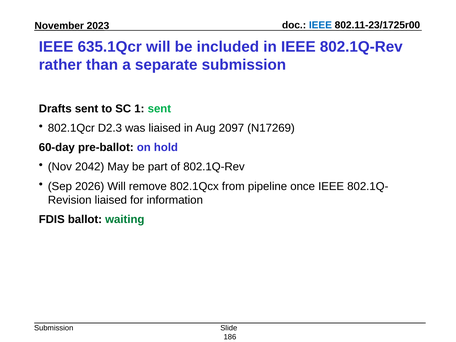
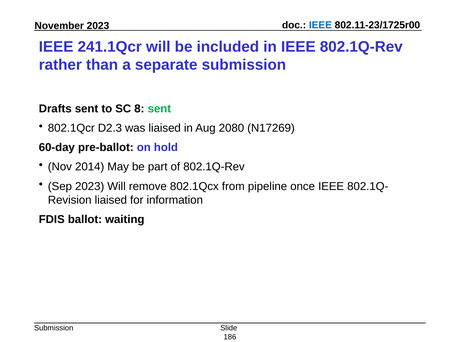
635.1Qcr: 635.1Qcr -> 241.1Qcr (110, 47)
1: 1 -> 8 (139, 109)
2097: 2097 -> 2080 (231, 128)
2042: 2042 -> 2014 (90, 167)
Sep 2026: 2026 -> 2023 (90, 186)
waiting colour: green -> black (125, 219)
